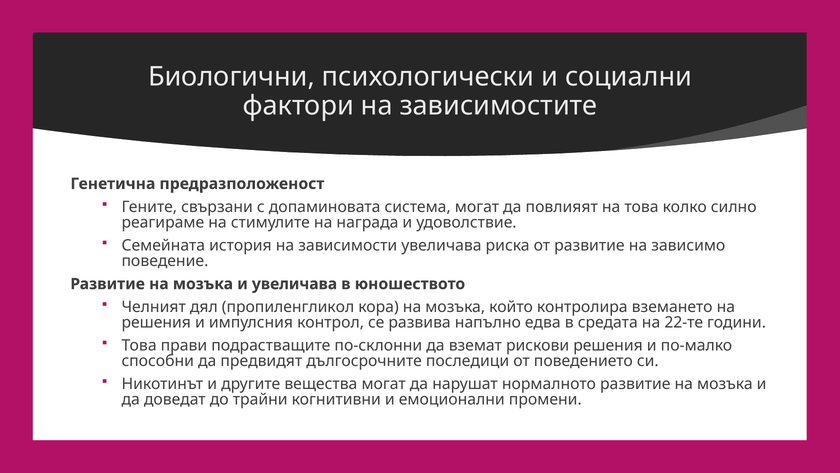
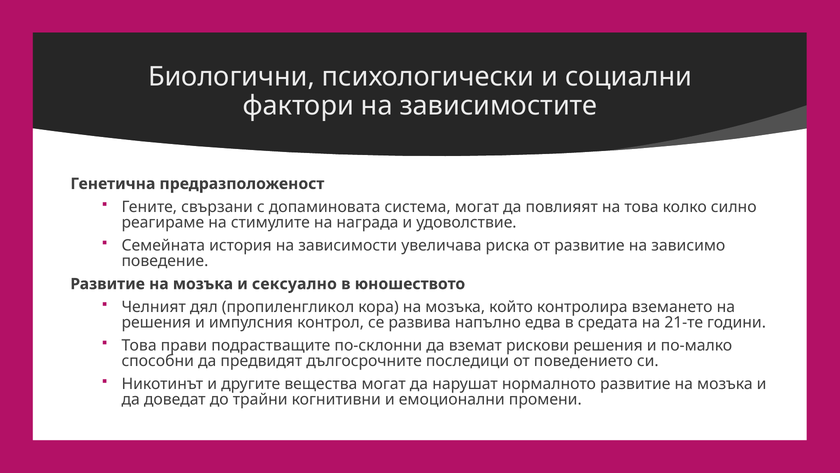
и увеличава: увеличава -> сексуално (294, 284)
22-те: 22-те -> 21-те (684, 322)
